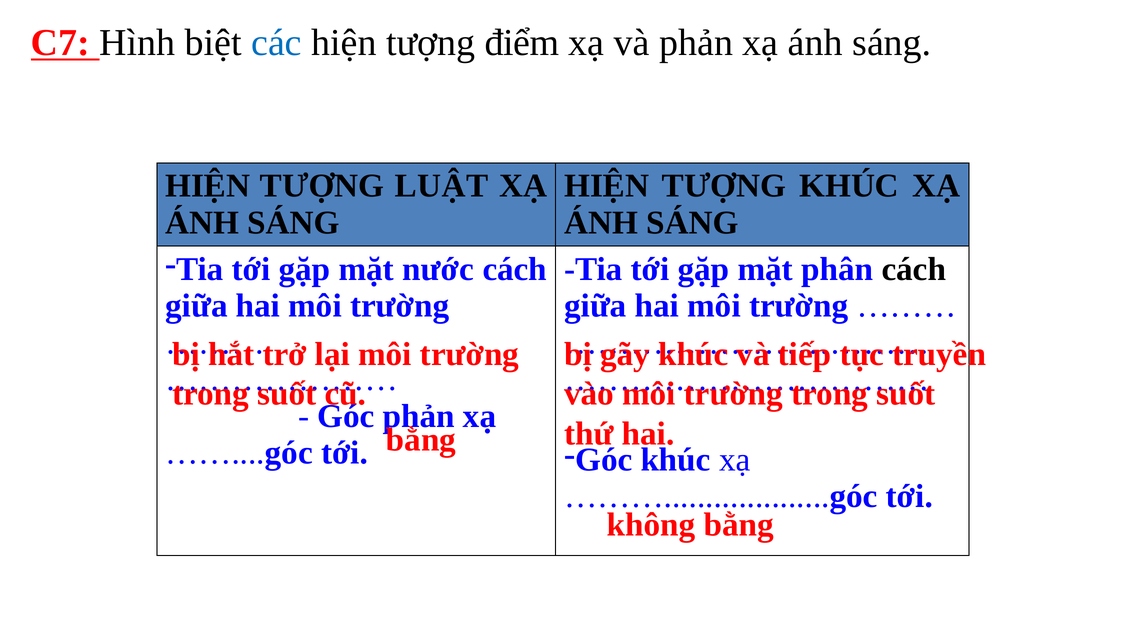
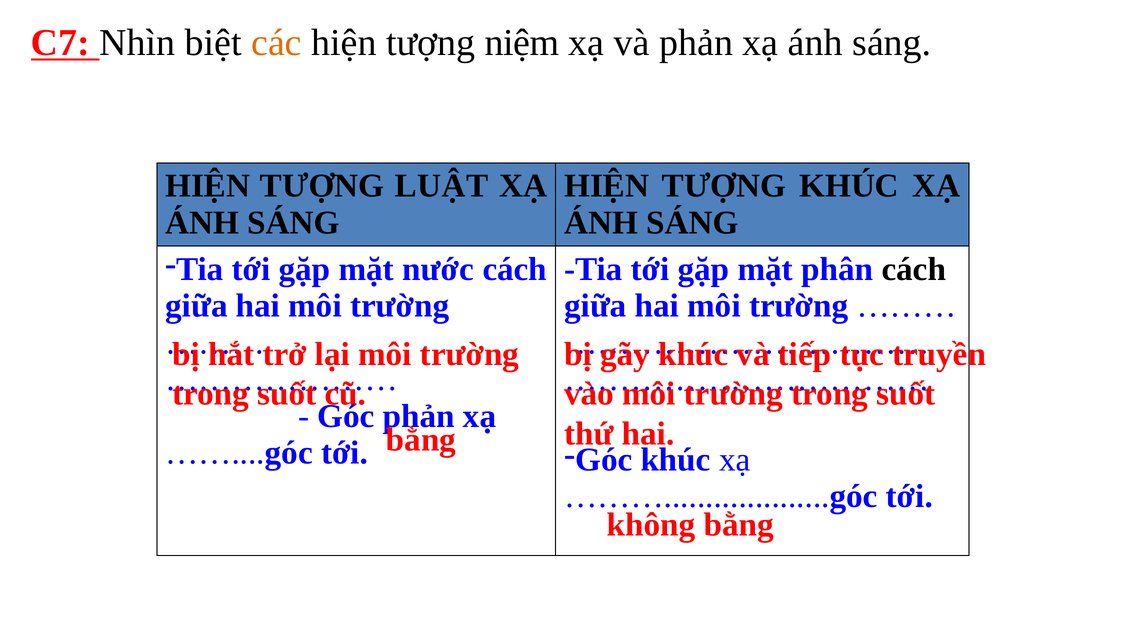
Hình: Hình -> Nhìn (137, 43)
các colour: blue -> orange (276, 43)
điểm: điểm -> niệm (522, 43)
